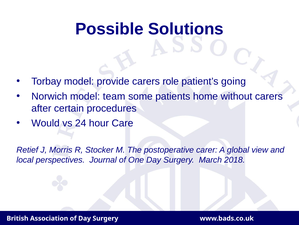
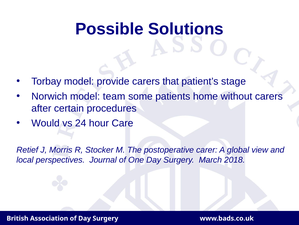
role: role -> that (171, 81)
going: going -> stage (234, 81)
